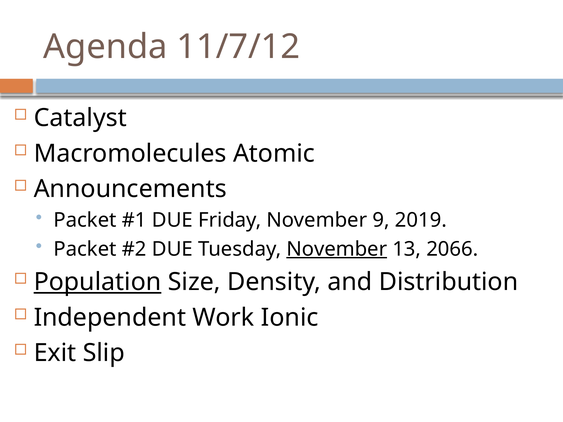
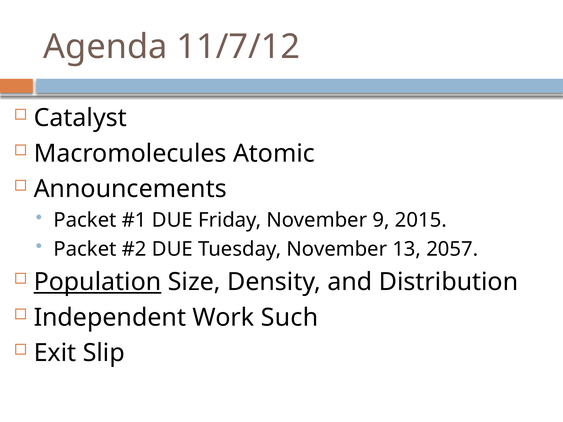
2019: 2019 -> 2015 (421, 220)
November underline: present -> none (337, 249)
2066: 2066 -> 2057 (452, 249)
Ionic: Ionic -> Such (290, 318)
